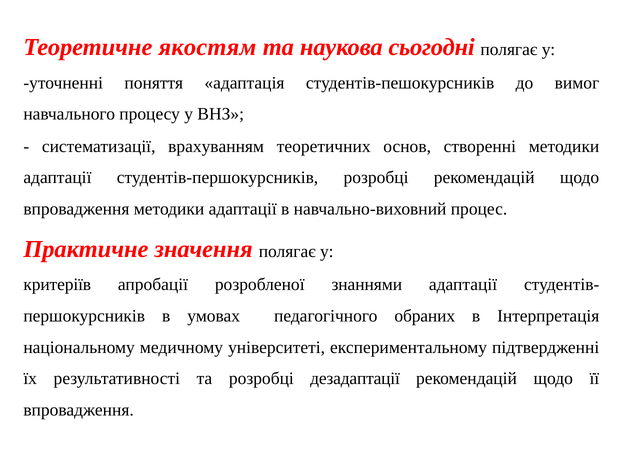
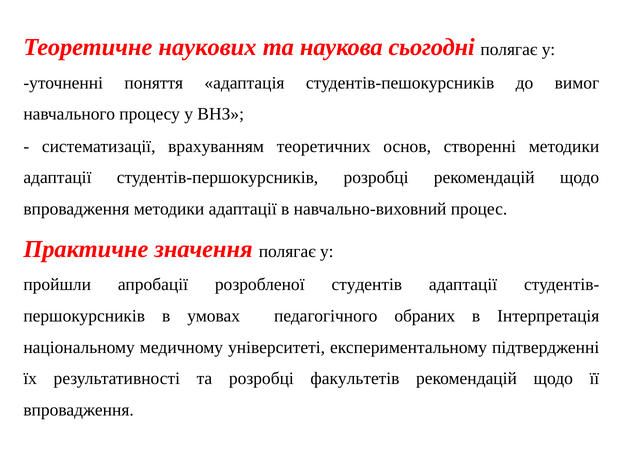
якостям: якостям -> наукових (208, 47)
критеріїв: критеріїв -> пройшли (57, 284)
знаннями: знаннями -> студентів (367, 284)
дезадаптації: дезадаптації -> факультетів (355, 379)
